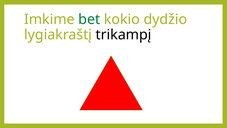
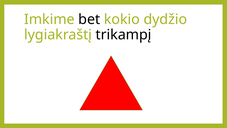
bet colour: green -> black (89, 19)
